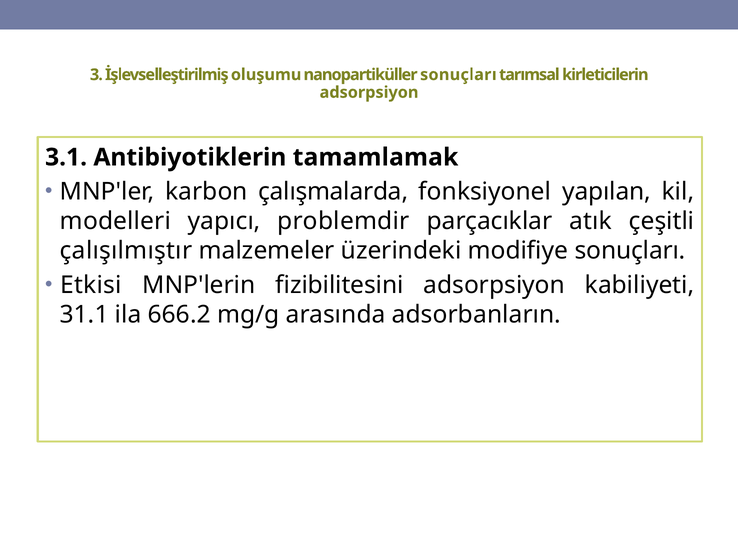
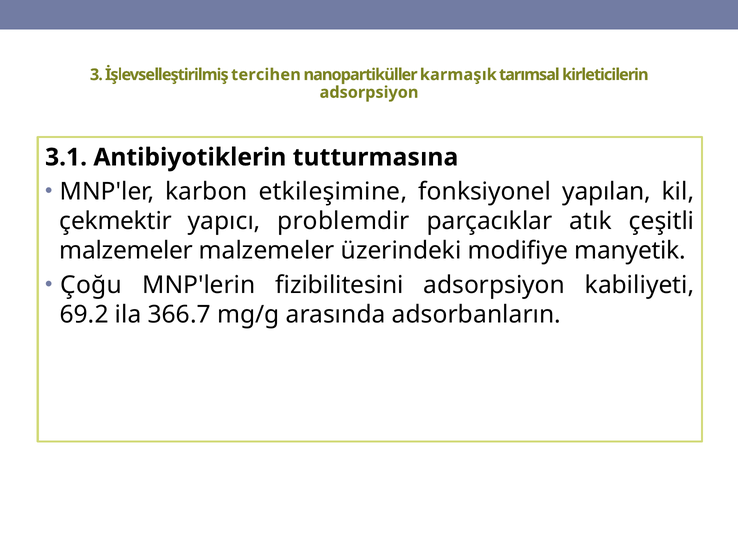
oluşumu: oluşumu -> tercihen (266, 75)
nanopartiküller sonuçları: sonuçları -> karmaşık (458, 75)
tamamlamak: tamamlamak -> tutturmasına (376, 157)
çalışmalarda: çalışmalarda -> etkileşimine (333, 192)
modelleri: modelleri -> çekmektir (116, 221)
çalışılmıştır: çalışılmıştır -> malzemeler (126, 251)
modifiye sonuçları: sonuçları -> manyetik (630, 251)
Etkisi: Etkisi -> Çoğu (91, 285)
31.1: 31.1 -> 69.2 (84, 315)
666.2: 666.2 -> 366.7 (179, 315)
